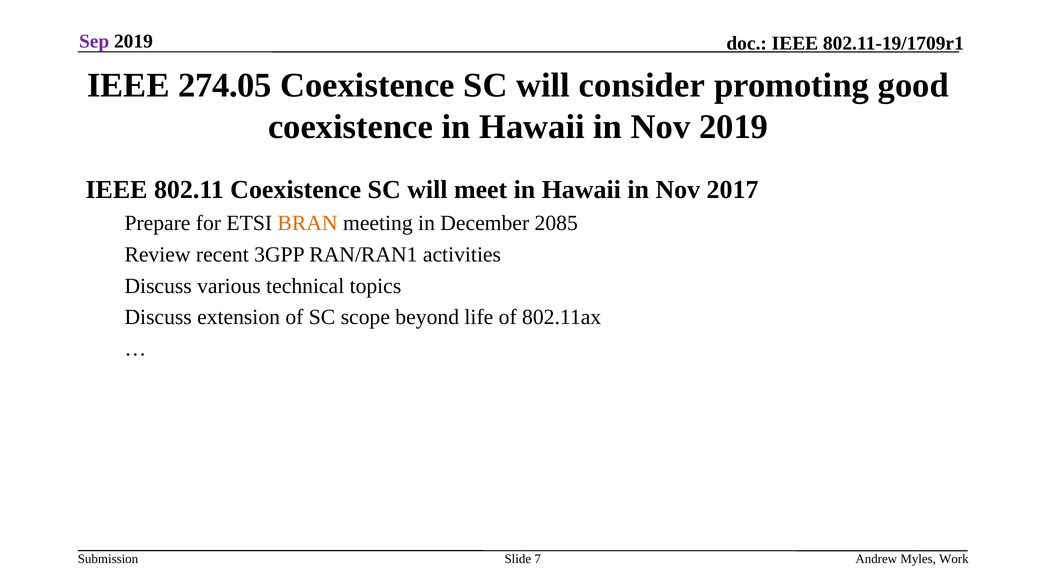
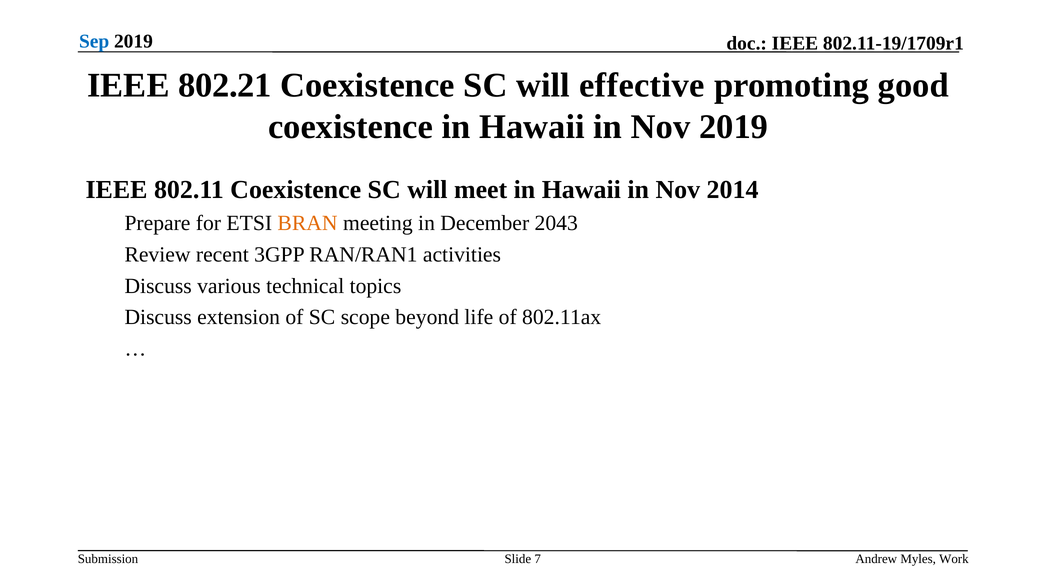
Sep colour: purple -> blue (94, 41)
274.05: 274.05 -> 802.21 (225, 85)
consider: consider -> effective (642, 85)
2017: 2017 -> 2014 (733, 190)
2085: 2085 -> 2043 (556, 223)
